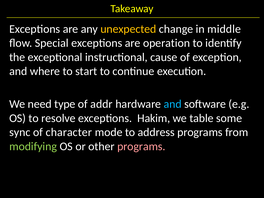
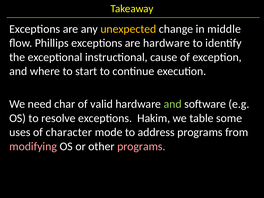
Special: Special -> Phillips (52, 43)
are operation: operation -> hardware (166, 43)
type: type -> char (65, 104)
addr: addr -> valid (102, 104)
and colour: light blue -> light green (173, 104)
sync: sync -> uses (20, 132)
modifying colour: light green -> pink (33, 146)
